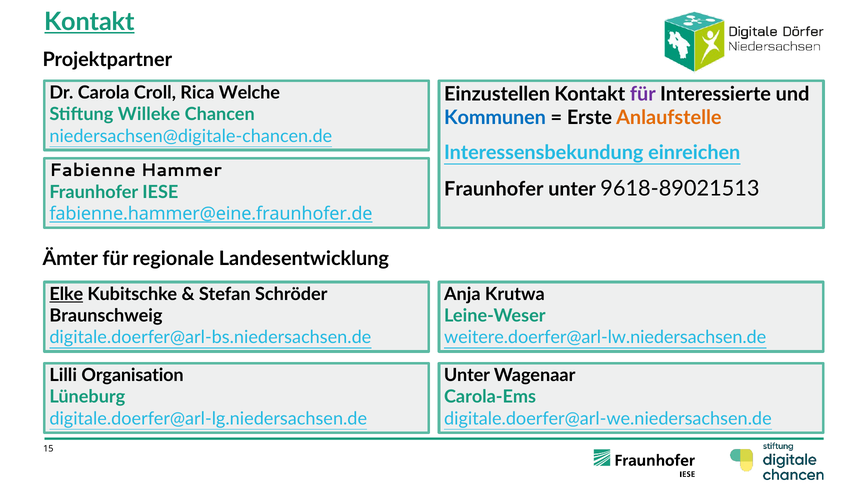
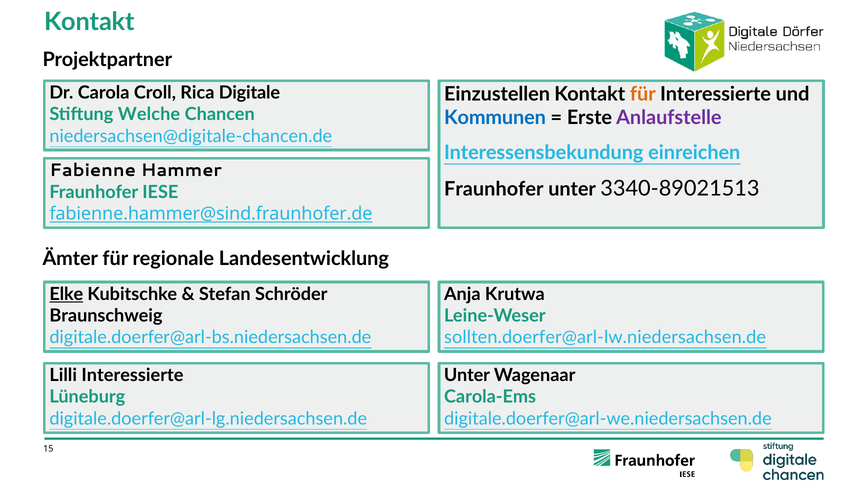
Kontakt underline: present -> none (89, 22)
Welche: Welche -> Digitale (249, 93)
für colour: purple -> orange (643, 94)
Willeke: Willeke -> Welche (149, 114)
Anlaufstelle colour: orange -> purple (669, 118)
9618-89021513: 9618-89021513 -> 3340-89021513 (680, 189)
fabienne.hammer@eine.fraunhofer.de: fabienne.hammer@eine.fraunhofer.de -> fabienne.hammer@sind.fraunhofer.de (211, 214)
weitere.doerfer@arl-lw.niedersachsen.de: weitere.doerfer@arl-lw.niedersachsen.de -> sollten.doerfer@arl-lw.niedersachsen.de (605, 338)
Lilli Organisation: Organisation -> Interessierte (132, 375)
